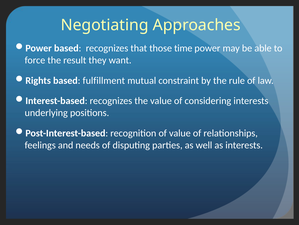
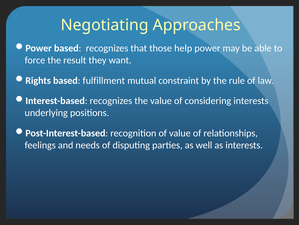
time: time -> help (183, 48)
